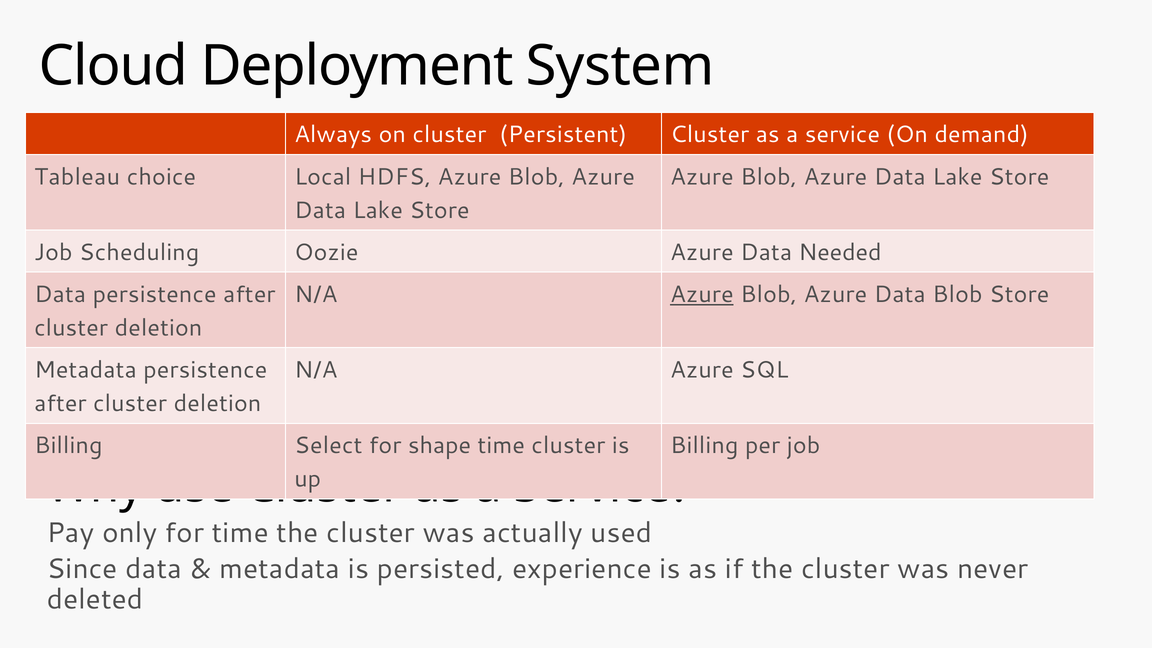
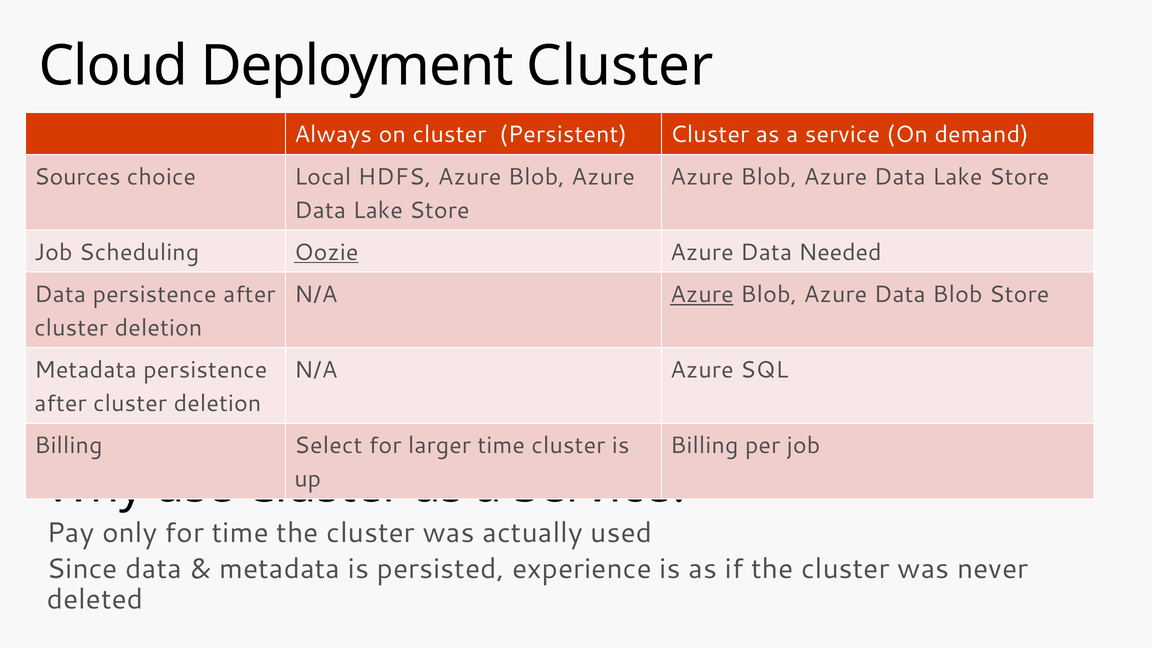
Deployment System: System -> Cluster (620, 66)
Tableau: Tableau -> Sources (77, 177)
Oozie underline: none -> present (326, 252)
shape: shape -> larger (439, 446)
